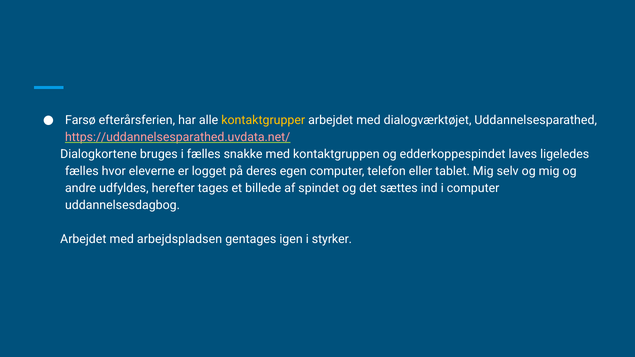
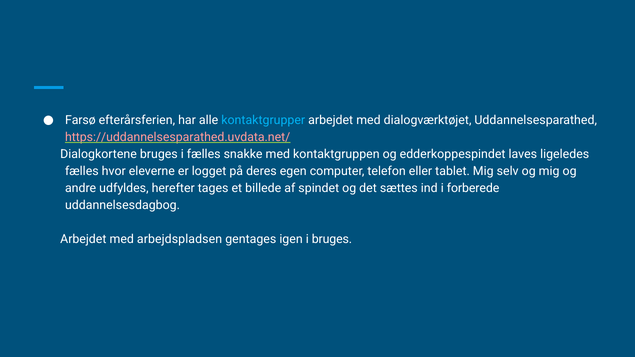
kontaktgrupper colour: yellow -> light blue (263, 120)
i computer: computer -> forberede (473, 188)
i styrker: styrker -> bruges (332, 239)
